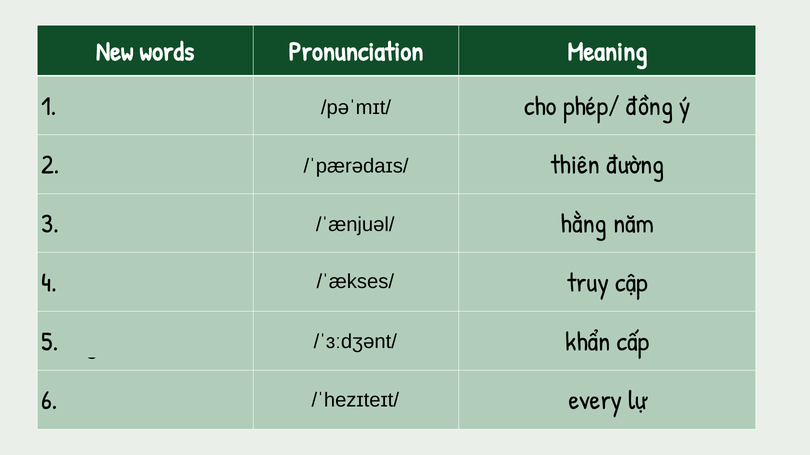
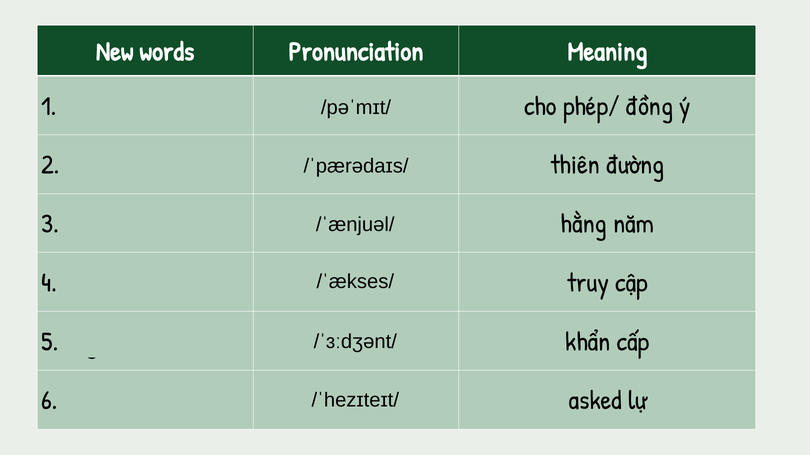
every: every -> asked (595, 401)
